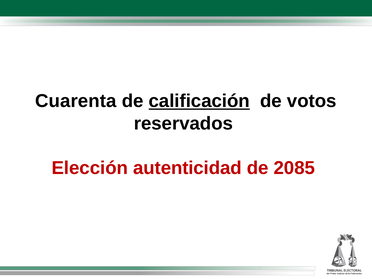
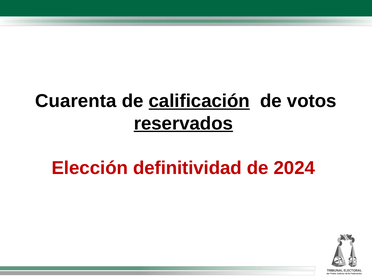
reservados underline: none -> present (183, 123)
autenticidad: autenticidad -> definitividad (187, 168)
2085: 2085 -> 2024 (294, 168)
